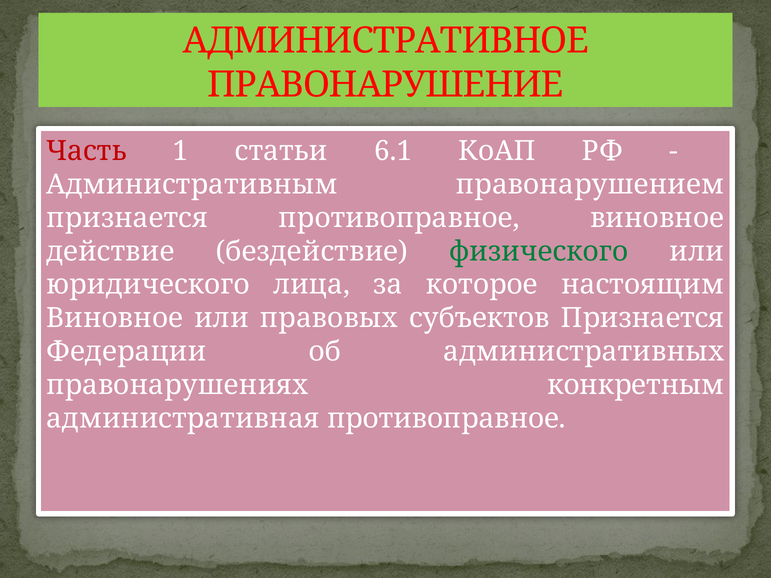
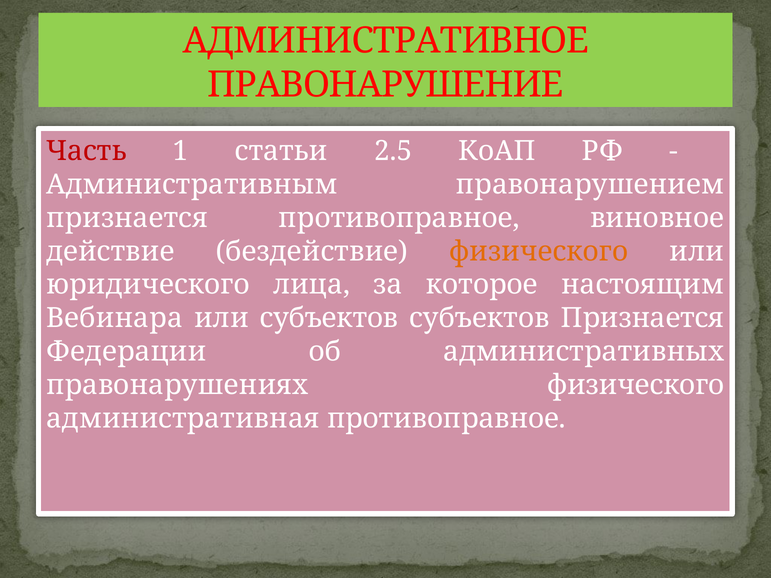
6.1: 6.1 -> 2.5 (393, 151)
физического colour: green -> orange (539, 251)
Виновное: Виновное -> Вебинара (115, 318)
или правовых: правовых -> субъектов (329, 318)
правонарушениях конкретным: конкретным -> физического (636, 385)
